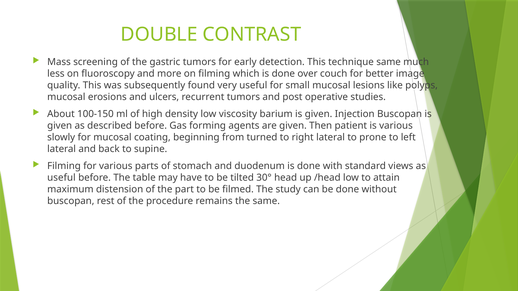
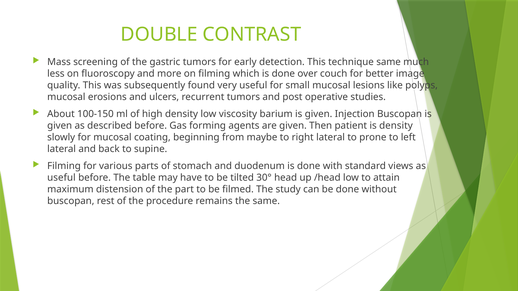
is various: various -> density (396, 126)
turned: turned -> maybe (262, 137)
